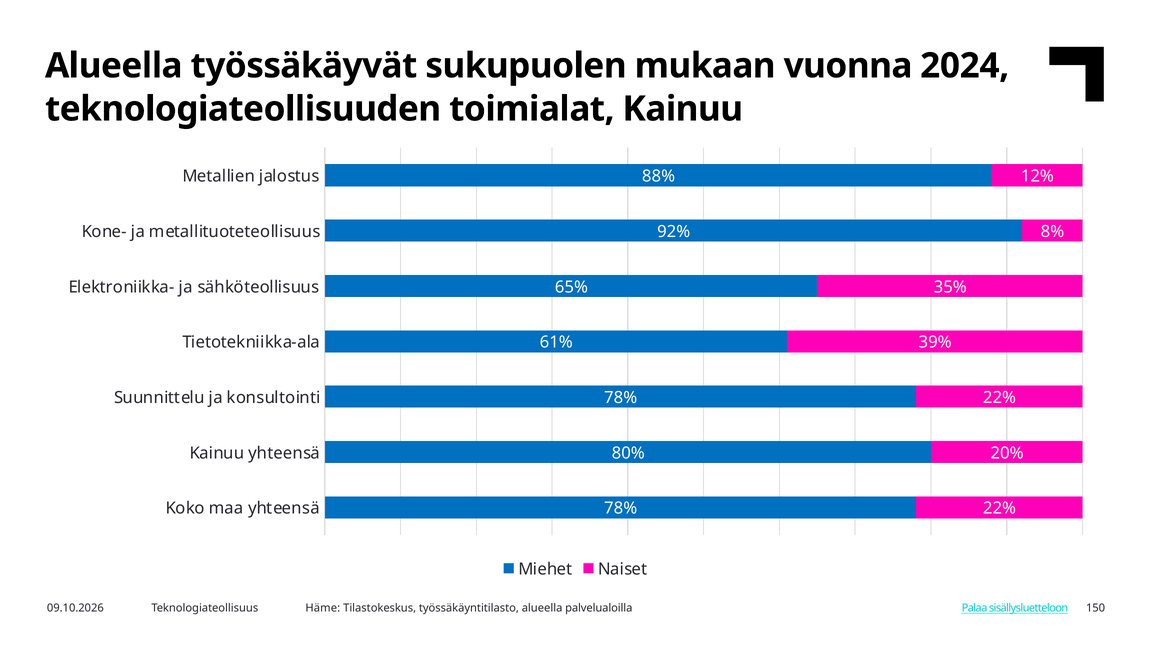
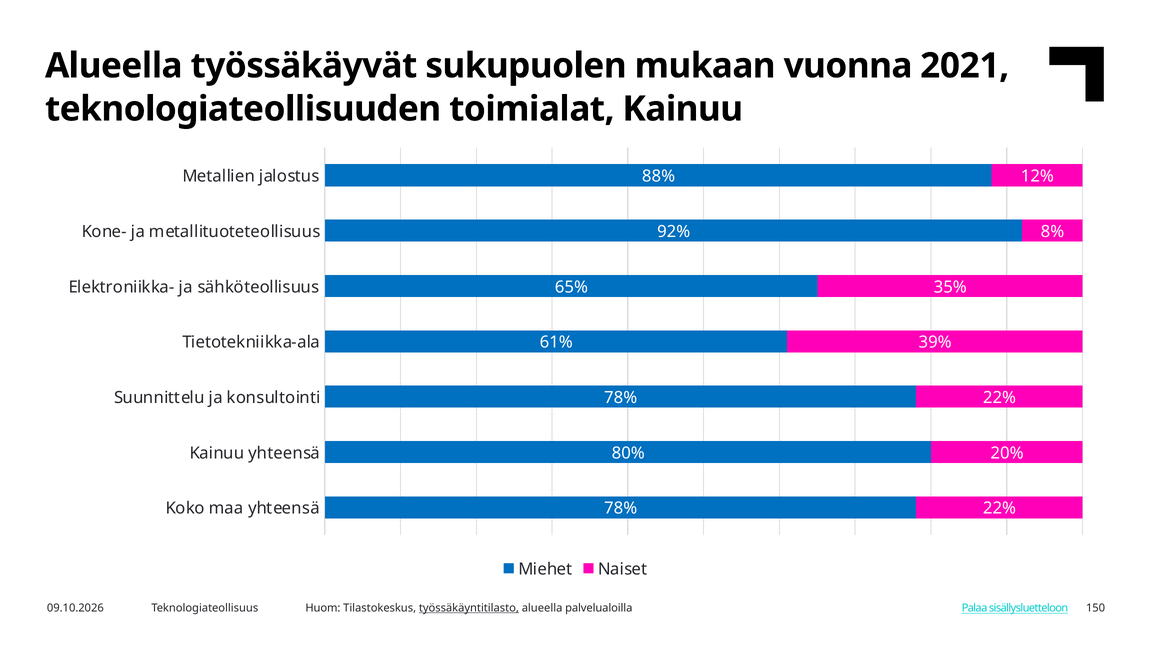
2024: 2024 -> 2021 (965, 66)
Häme: Häme -> Huom (323, 608)
työssäkäyntitilasto underline: none -> present (469, 608)
